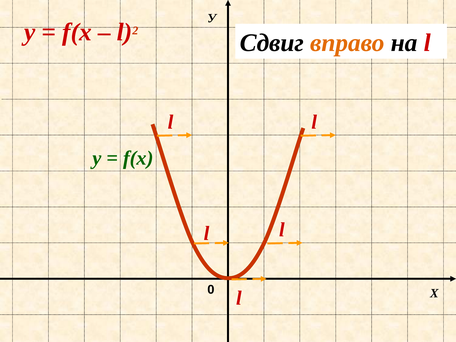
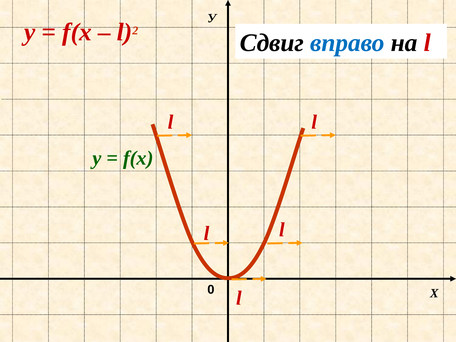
вправо colour: orange -> blue (347, 43)
